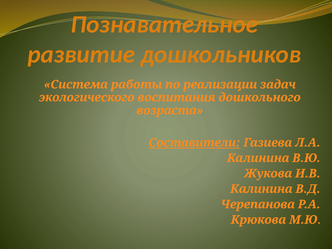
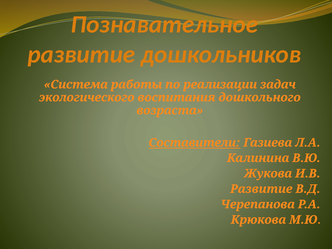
Калинина: Калинина -> Развитие (261, 189)
